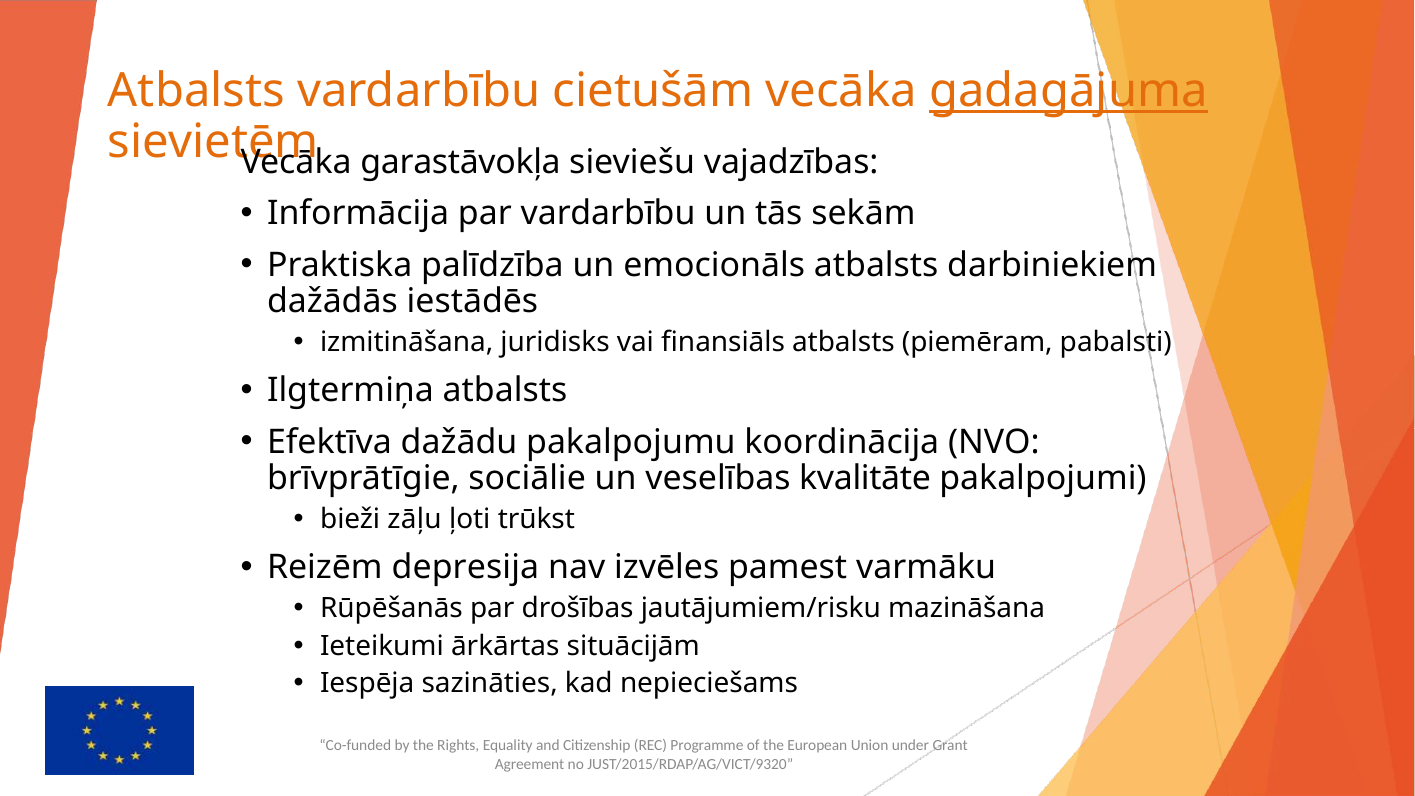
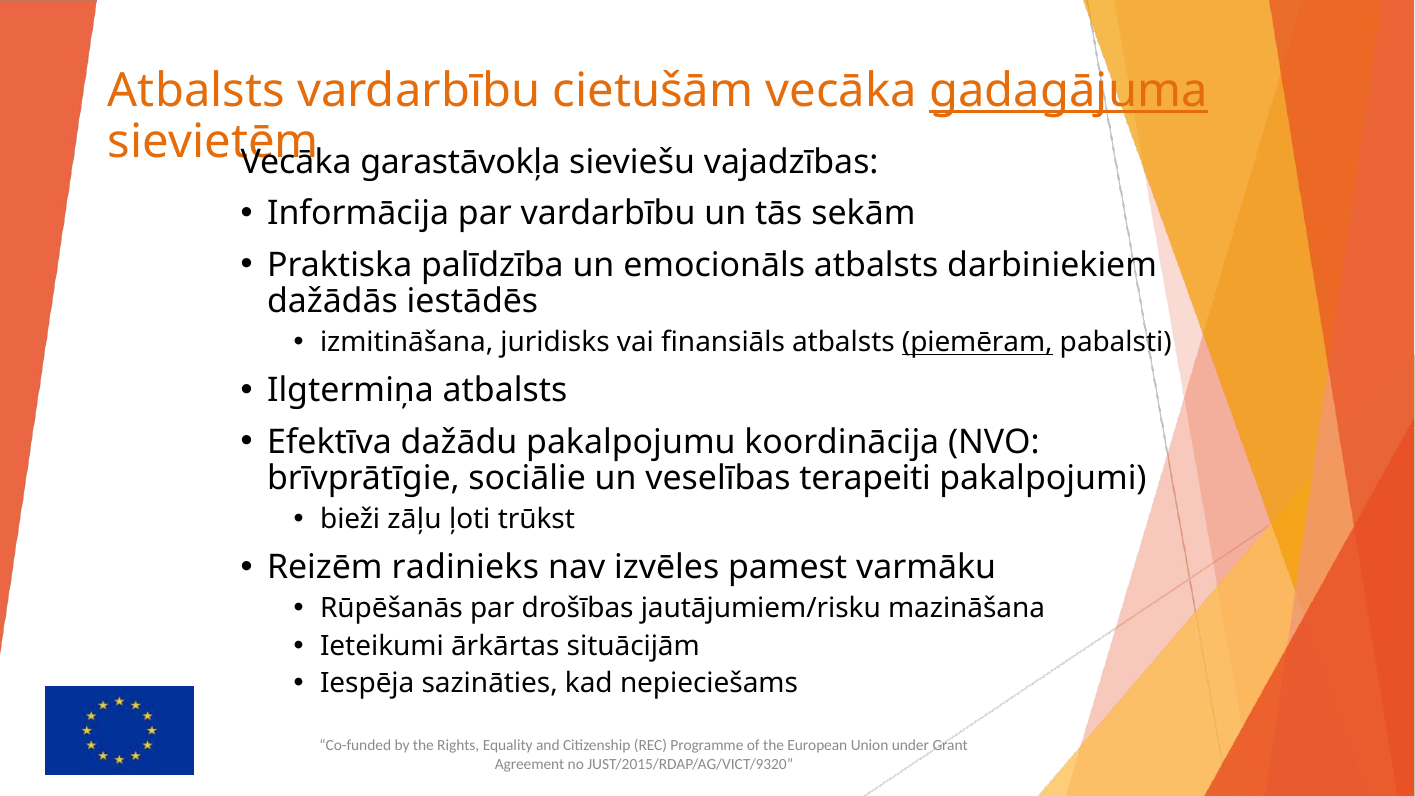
piemēram underline: none -> present (977, 342)
kvalitāte: kvalitāte -> terapeiti (865, 478)
depresija: depresija -> radinieks (465, 567)
